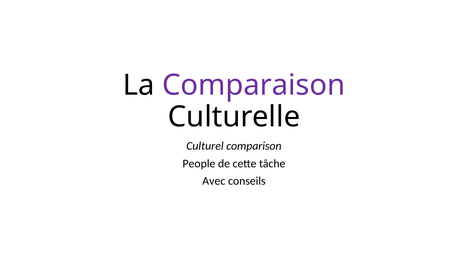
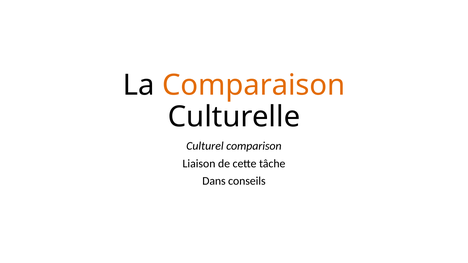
Comparaison colour: purple -> orange (254, 85)
People: People -> Liaison (199, 164)
Avec: Avec -> Dans (214, 181)
